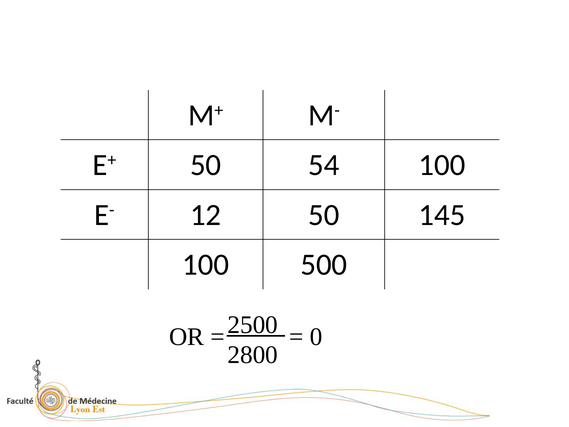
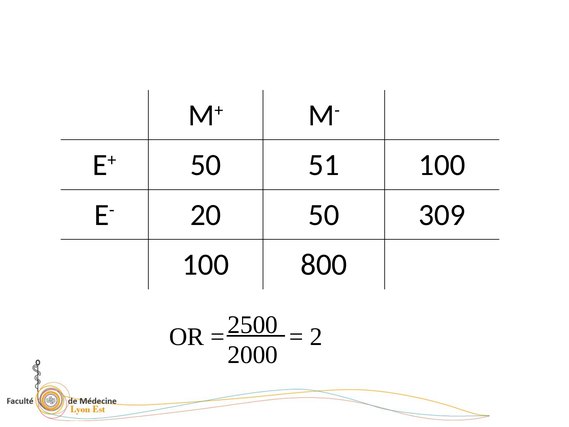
54: 54 -> 51 (324, 165)
12: 12 -> 20 (206, 215)
145: 145 -> 309 (442, 215)
500: 500 -> 800 (324, 264)
0: 0 -> 2 (316, 337)
2800: 2800 -> 2000 (253, 355)
